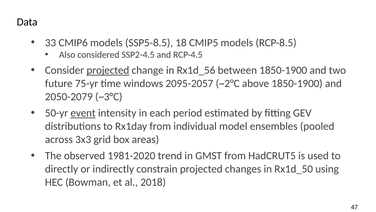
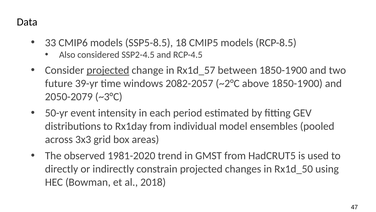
Rx1d_56: Rx1d_56 -> Rx1d_57 (196, 70)
75-yr: 75-yr -> 39-yr (87, 83)
2095-2057: 2095-2057 -> 2082-2057 (189, 83)
event underline: present -> none (83, 113)
